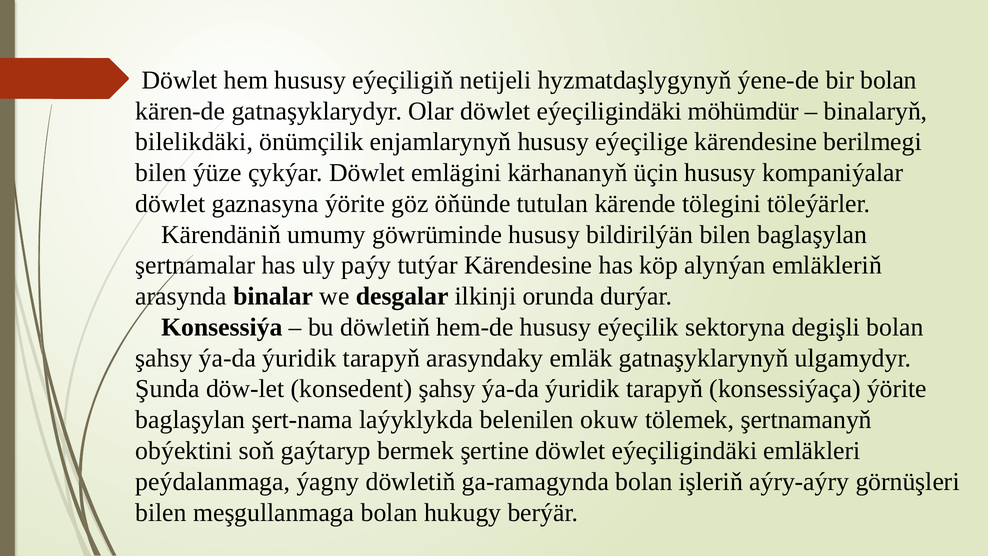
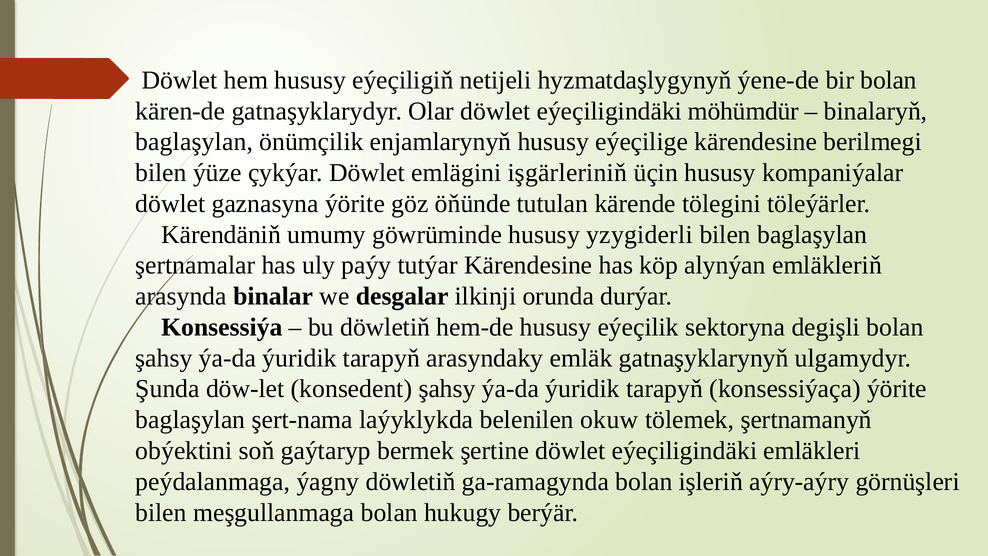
bilelikdäki: bilelikdäki -> baglaşylan (194, 142)
kärhananyň: kärhananyň -> işgärleriniň (567, 173)
bildirilýän: bildirilýän -> yzygiderli (640, 234)
